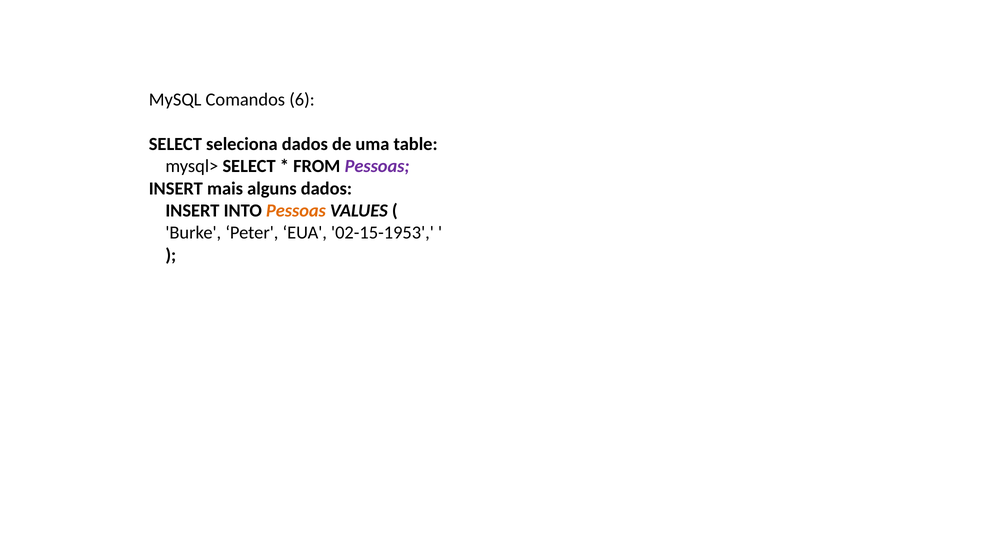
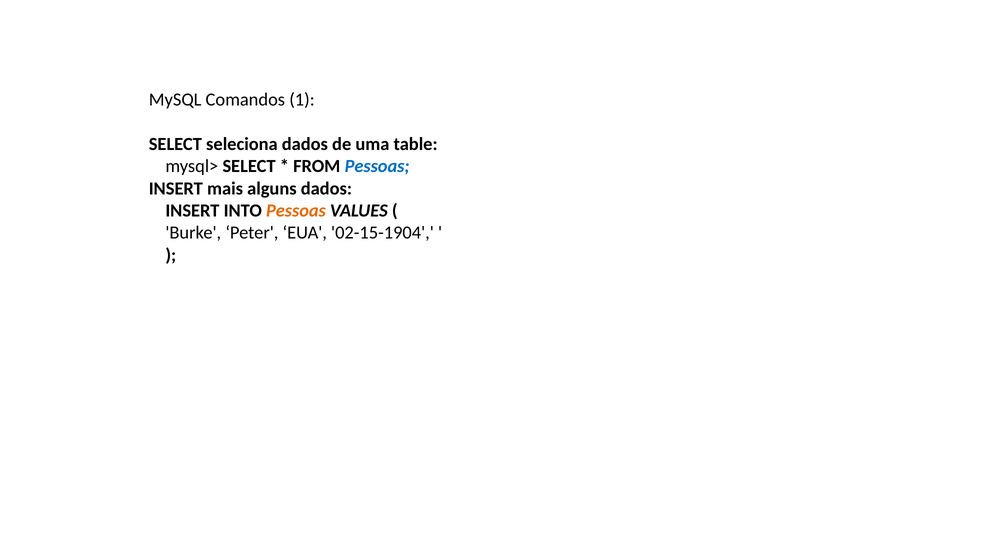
6: 6 -> 1 (302, 100)
Pessoas colour: purple -> blue (377, 166)
02-15-1953: 02-15-1953 -> 02-15-1904 (382, 233)
